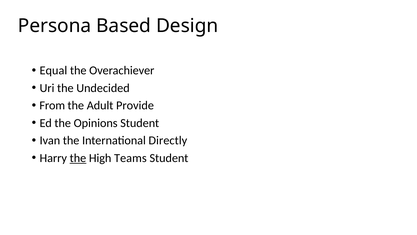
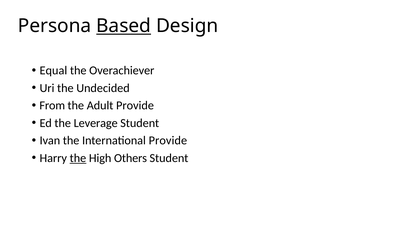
Based underline: none -> present (124, 26)
Opinions: Opinions -> Leverage (96, 123)
International Directly: Directly -> Provide (168, 140)
Teams: Teams -> Others (131, 158)
